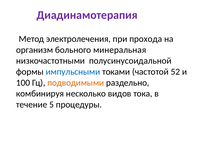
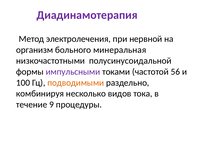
прохода: прохода -> нервной (146, 39)
импульсными colour: blue -> purple (73, 72)
52: 52 -> 56 (175, 72)
5: 5 -> 9 (52, 104)
